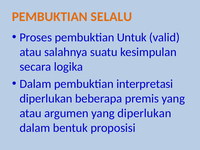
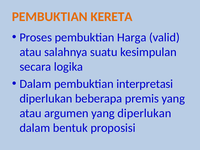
SELALU: SELALU -> KERETA (111, 17)
Untuk: Untuk -> Harga (132, 37)
